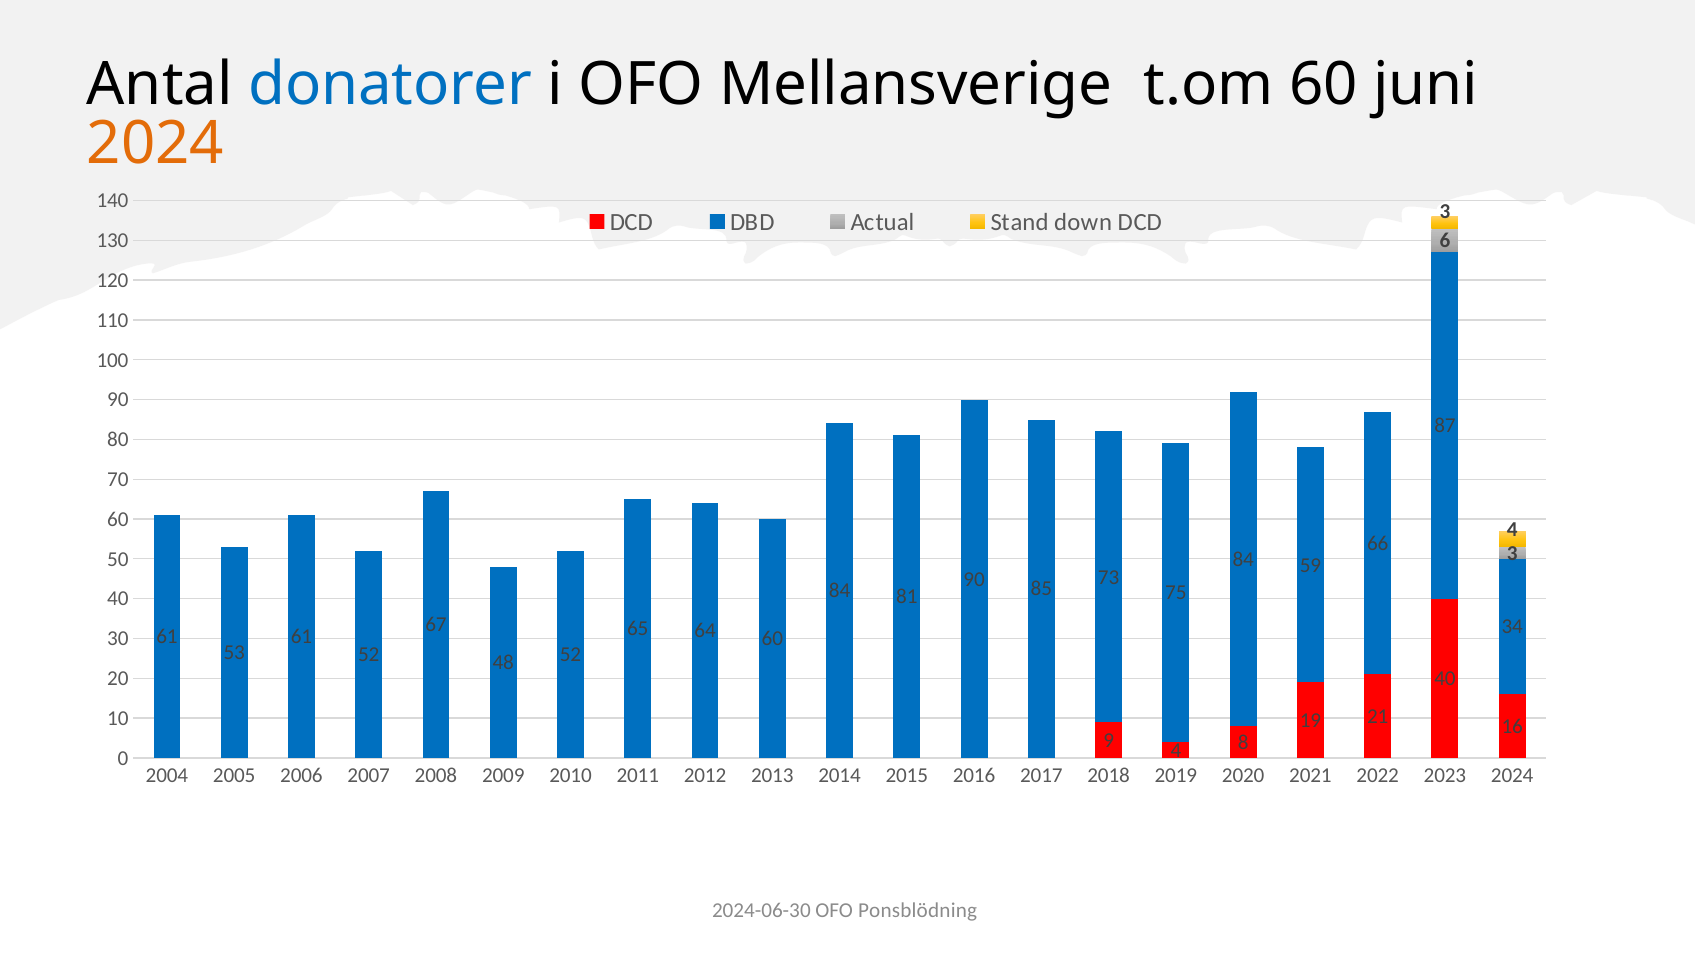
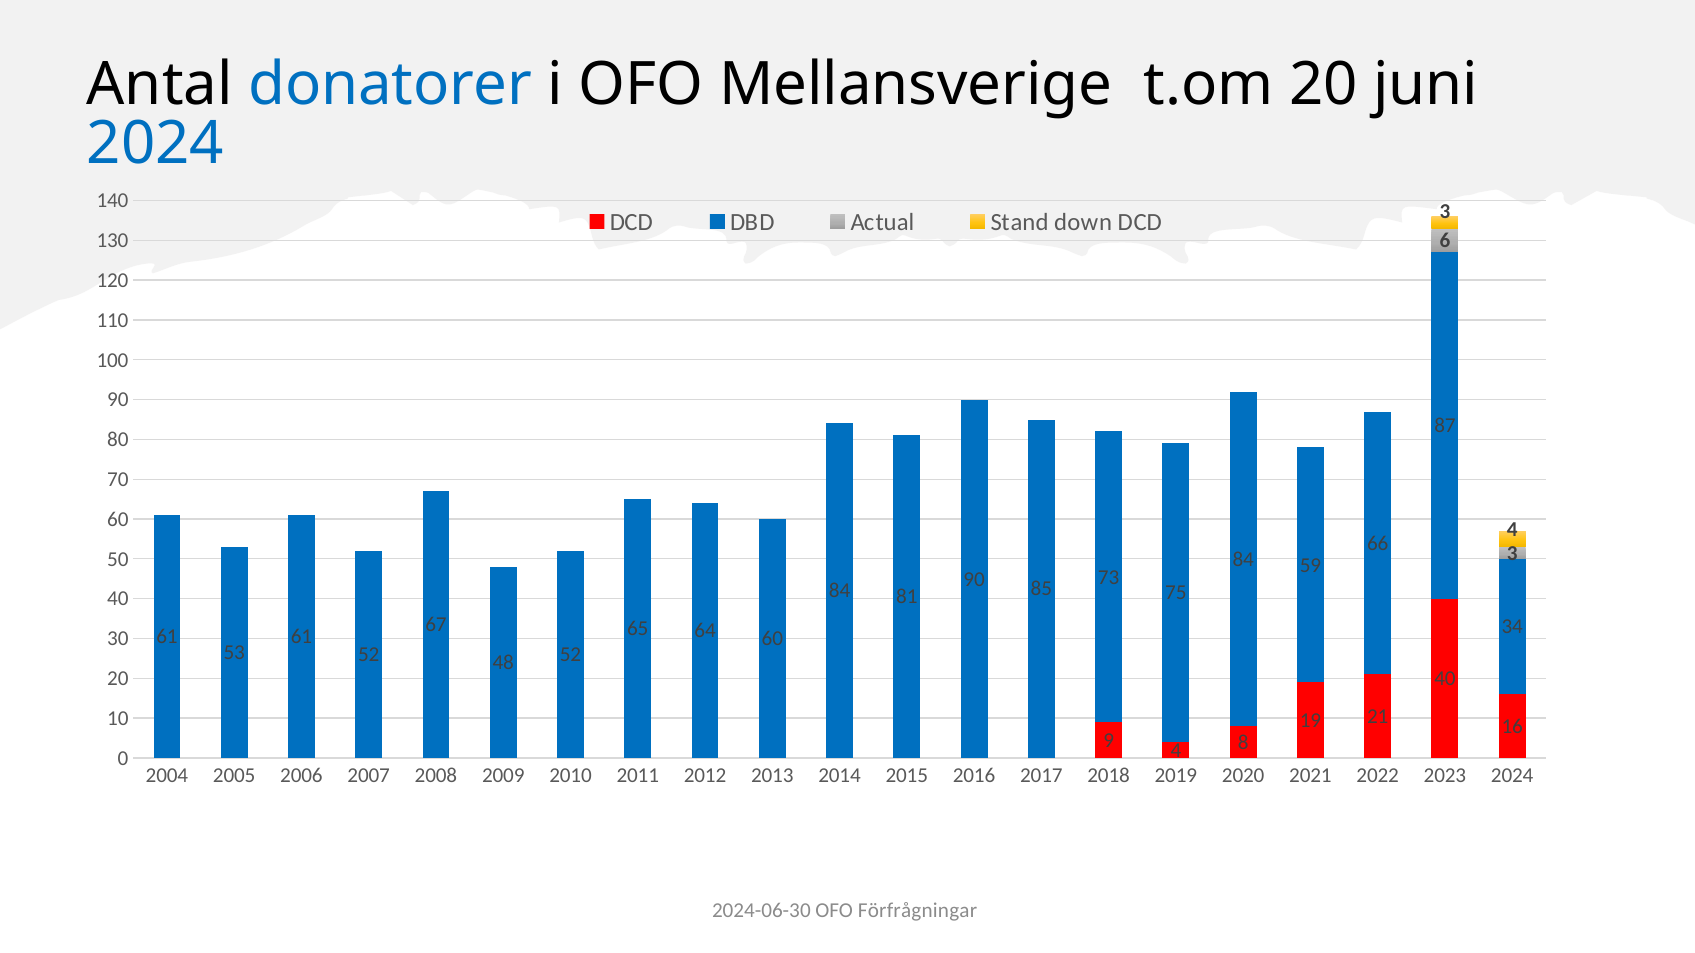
t.om 60: 60 -> 20 (1323, 85)
2024 colour: orange -> blue (155, 143)
Ponsblödning: Ponsblödning -> Förfrågningar (918, 911)
